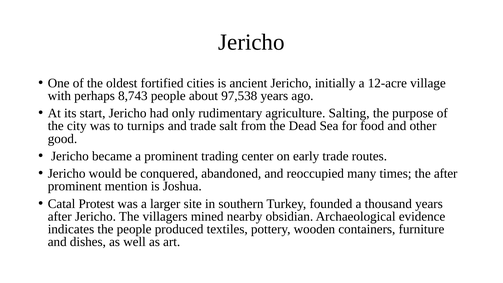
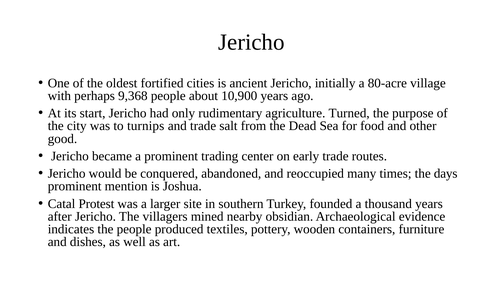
12-acre: 12-acre -> 80-acre (387, 83)
8,743: 8,743 -> 9,368 (133, 96)
97,538: 97,538 -> 10,900 (239, 96)
Salting: Salting -> Turned (349, 113)
the after: after -> days (446, 174)
